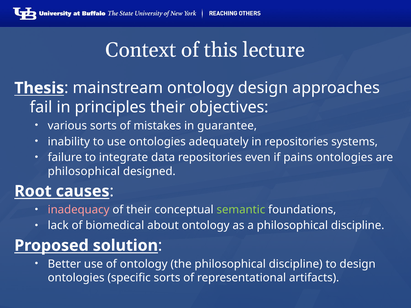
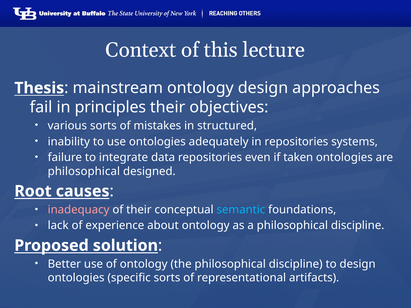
guarantee: guarantee -> structured (227, 126)
pains: pains -> taken (298, 158)
semantic colour: light green -> light blue (241, 210)
biomedical: biomedical -> experience (115, 226)
